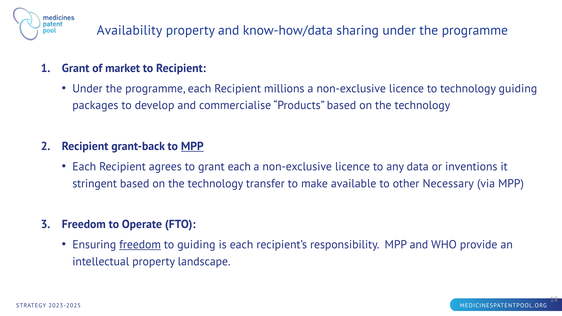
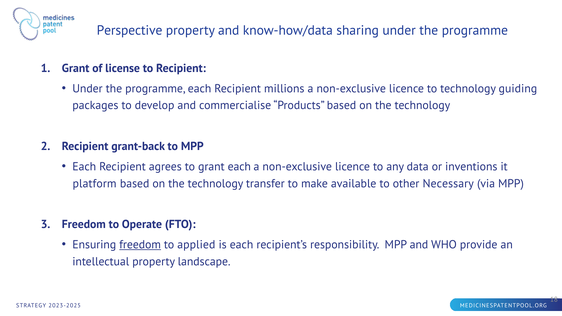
Availability: Availability -> Perspective (130, 30)
market: market -> license (123, 68)
MPP underline: present -> none (192, 146)
stringent: stringent -> platform (95, 184)
to guiding: guiding -> applied (196, 245)
